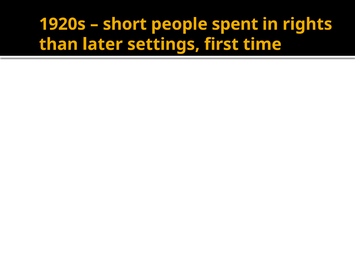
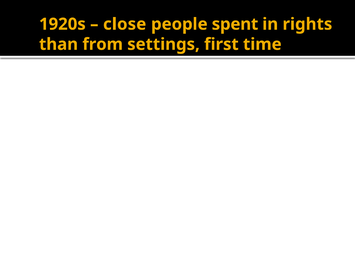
short: short -> close (125, 24)
later: later -> from (103, 44)
